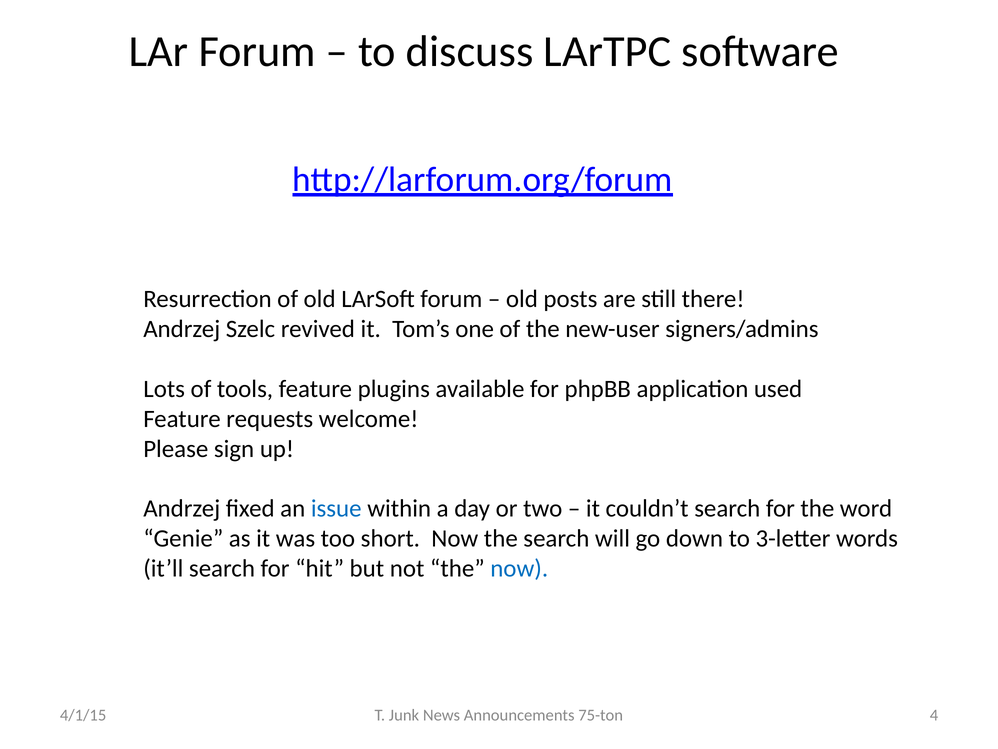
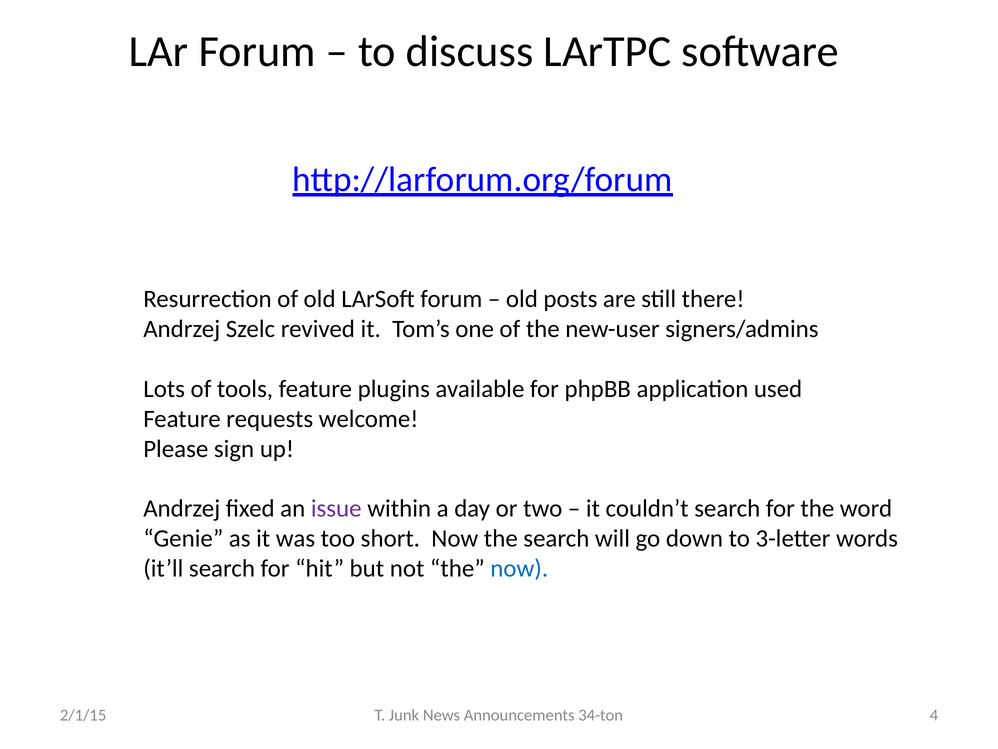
issue colour: blue -> purple (336, 508)
75-ton: 75-ton -> 34-ton (601, 715)
4/1/15: 4/1/15 -> 2/1/15 (83, 715)
